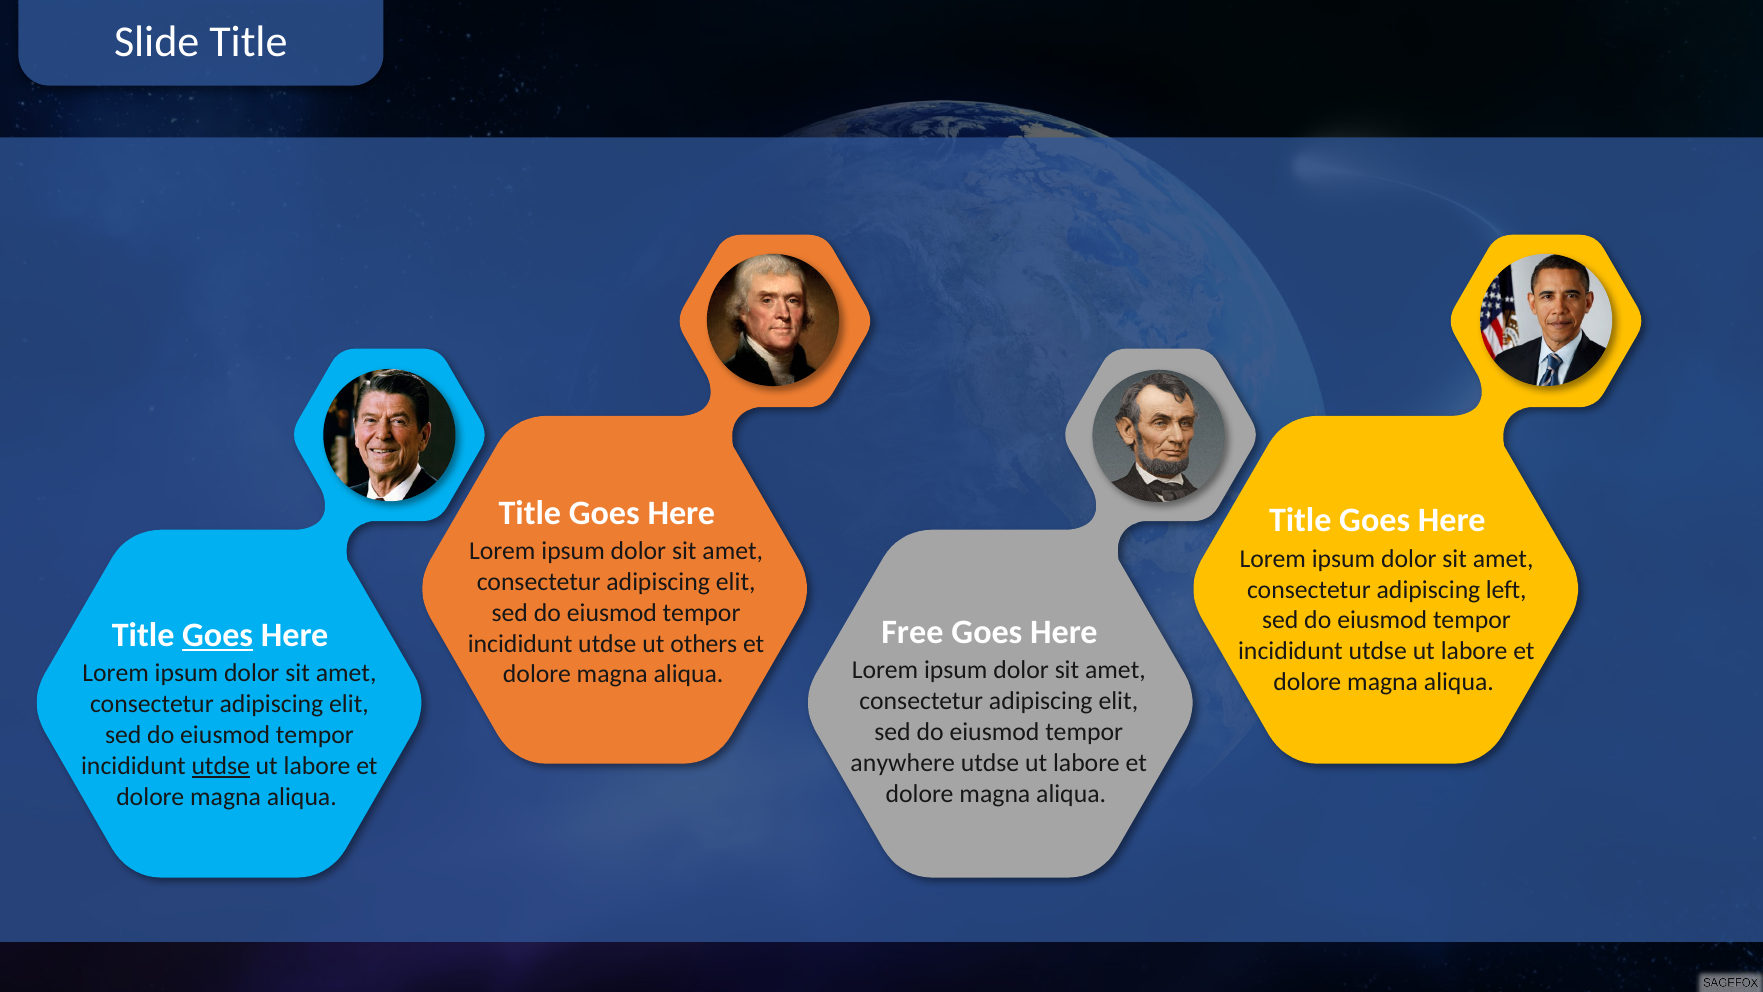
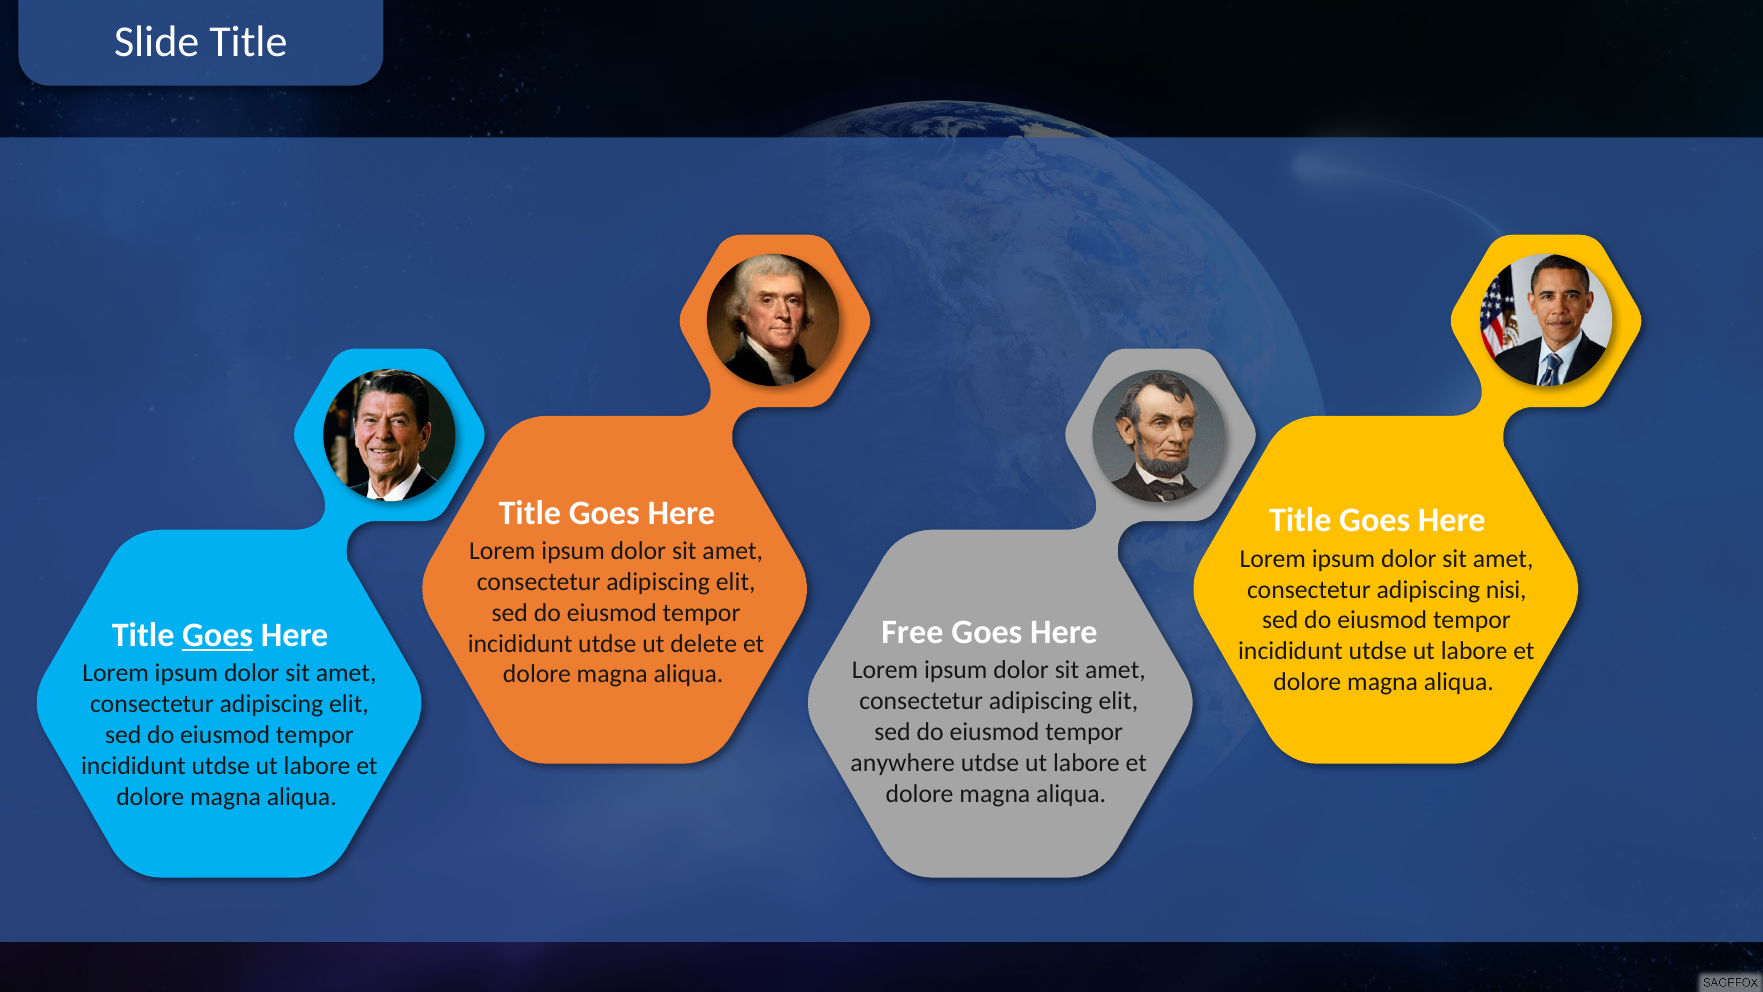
left: left -> nisi (1506, 589)
others: others -> delete (704, 643)
utdse underline: present -> none (221, 765)
